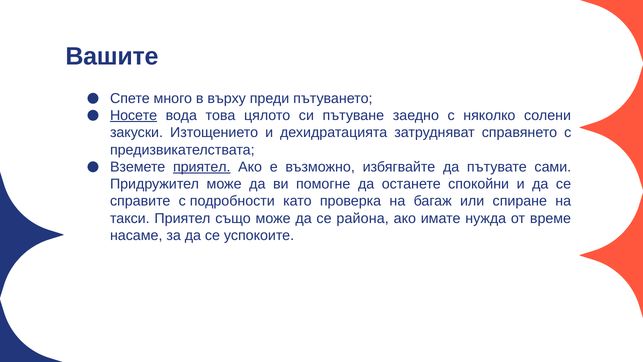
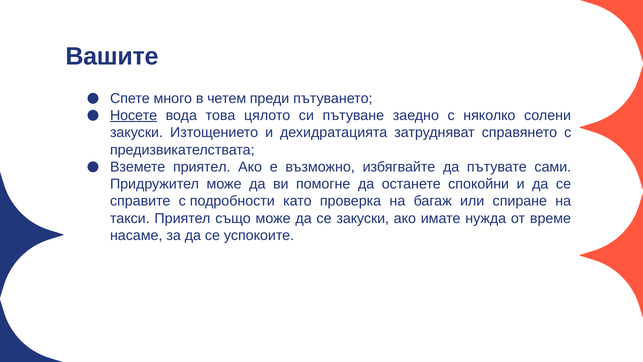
върху: върху -> четем (227, 98)
приятел underline: present -> none (202, 167)
се района: района -> закуски (363, 218)
